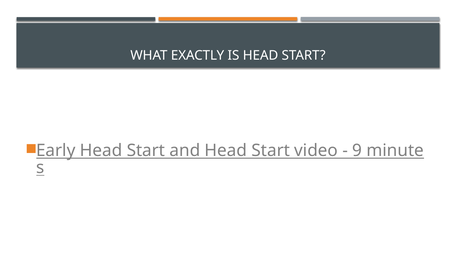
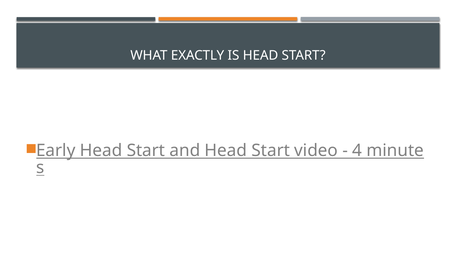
9: 9 -> 4 (357, 150)
